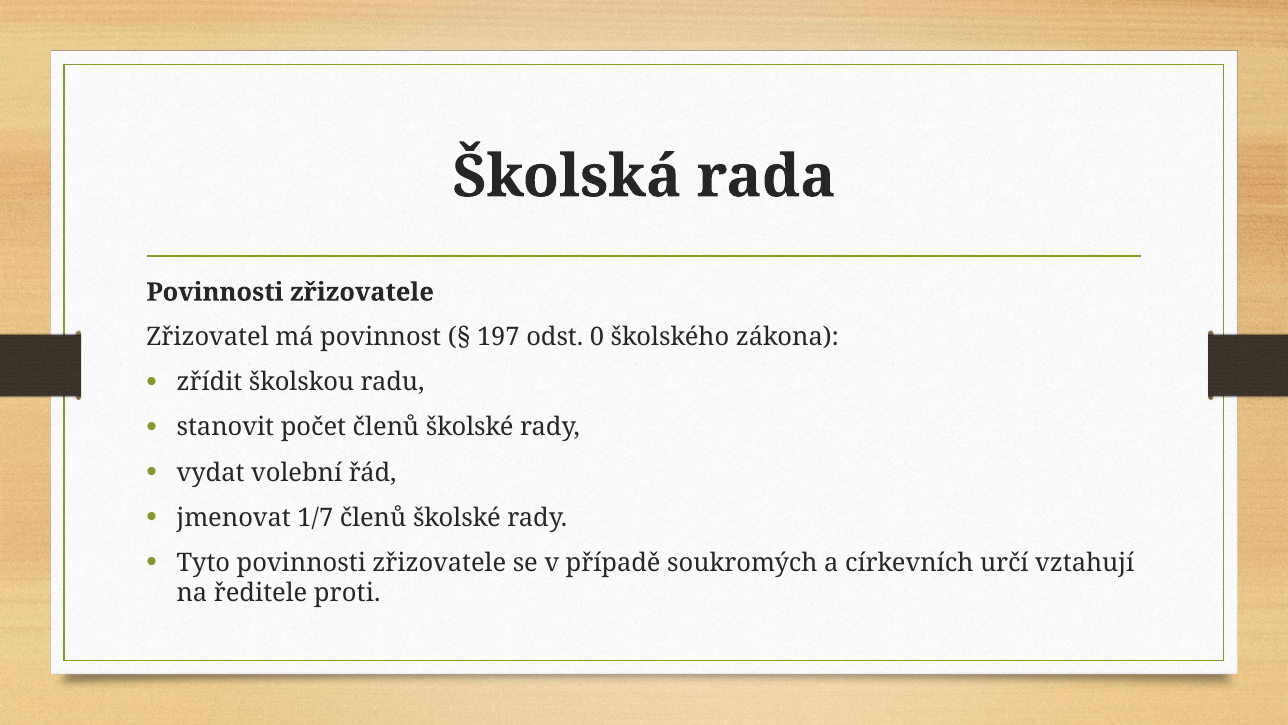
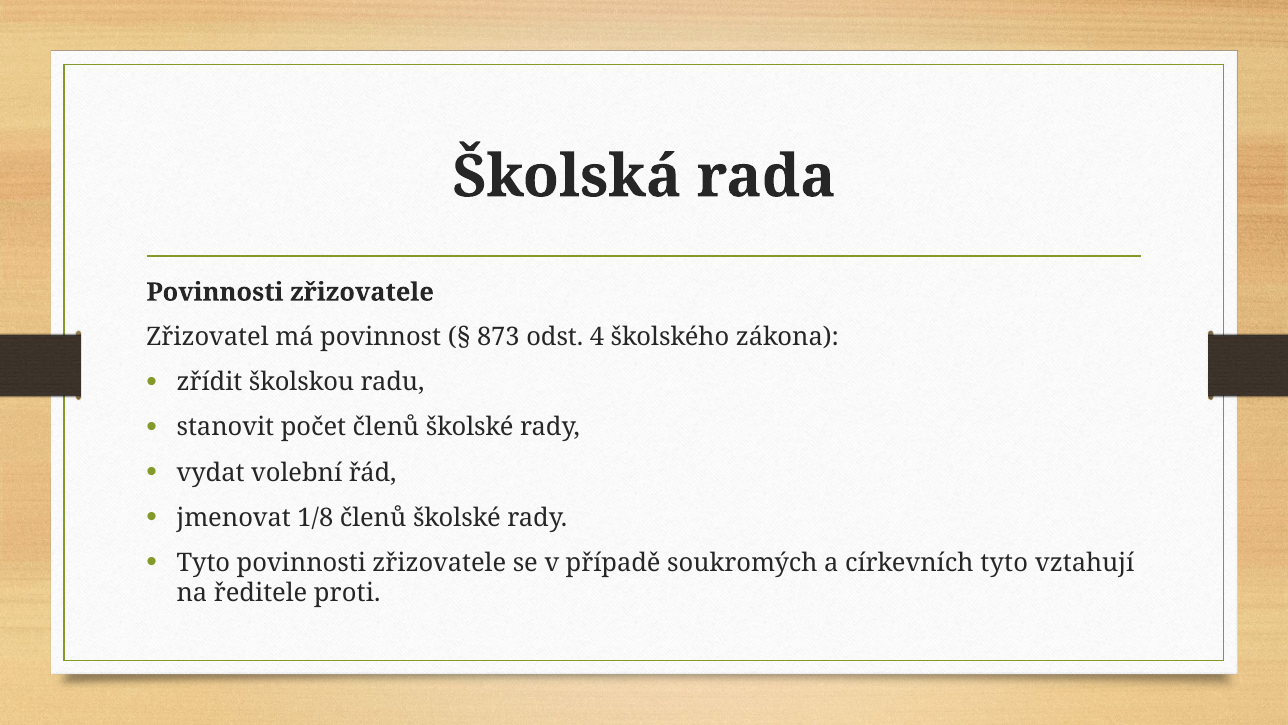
197: 197 -> 873 (498, 337)
0: 0 -> 4 (597, 337)
1/7: 1/7 -> 1/8 (315, 517)
církevních určí: určí -> tyto (1004, 562)
